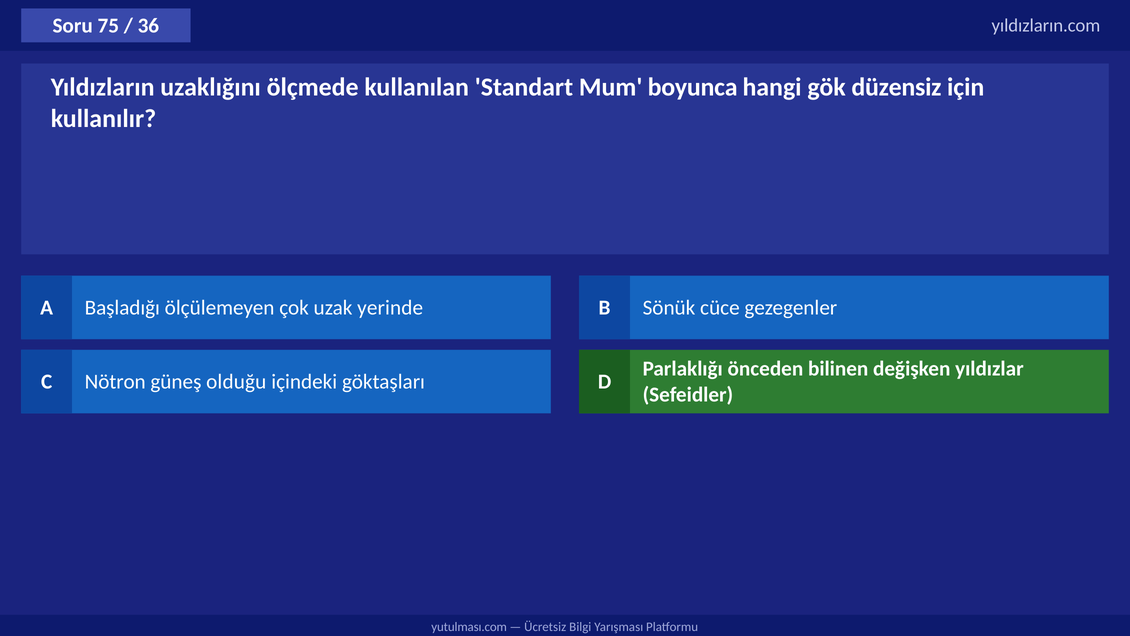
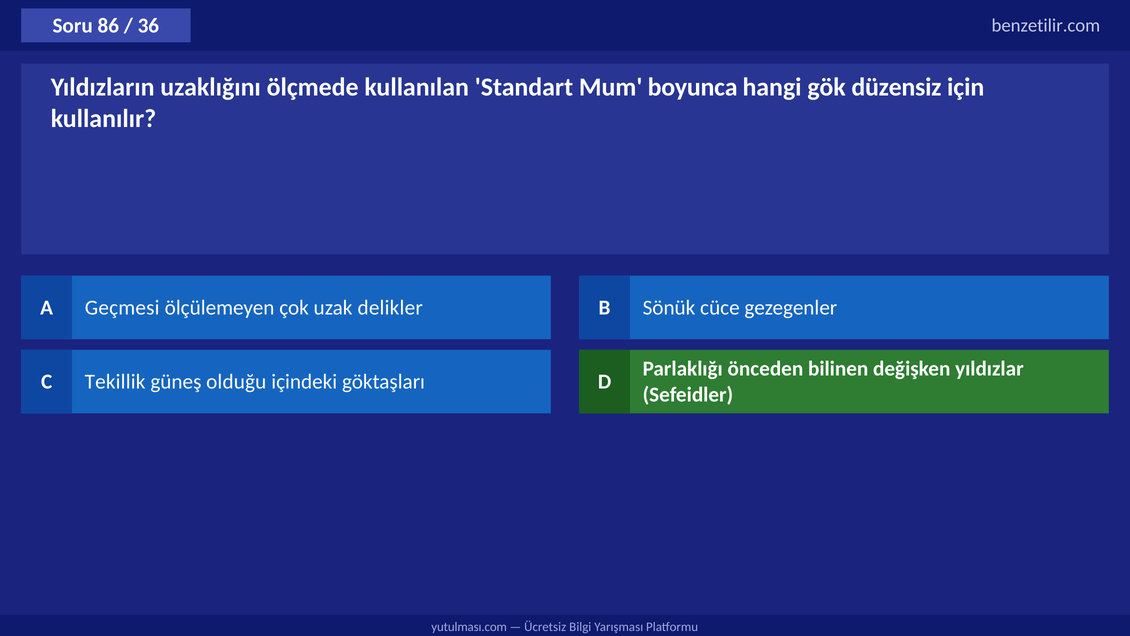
75: 75 -> 86 (108, 26)
yıldızların.com: yıldızların.com -> benzetilir.com (1046, 26)
Başladığı: Başladığı -> Geçmesi (122, 308)
yerinde: yerinde -> delikler (390, 308)
Nötron: Nötron -> Tekillik (115, 382)
